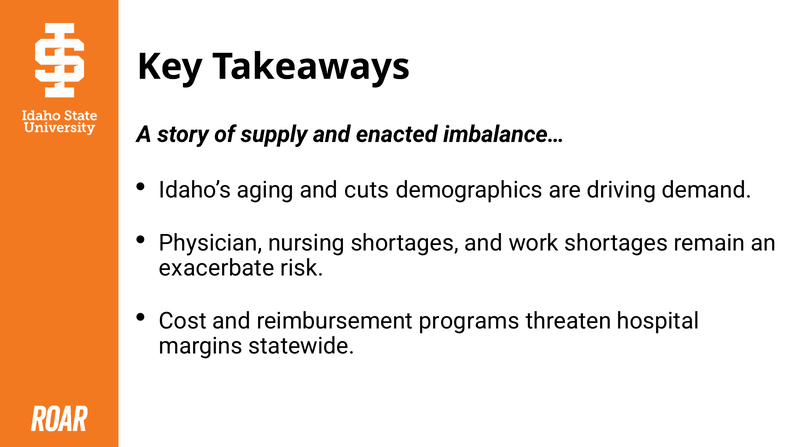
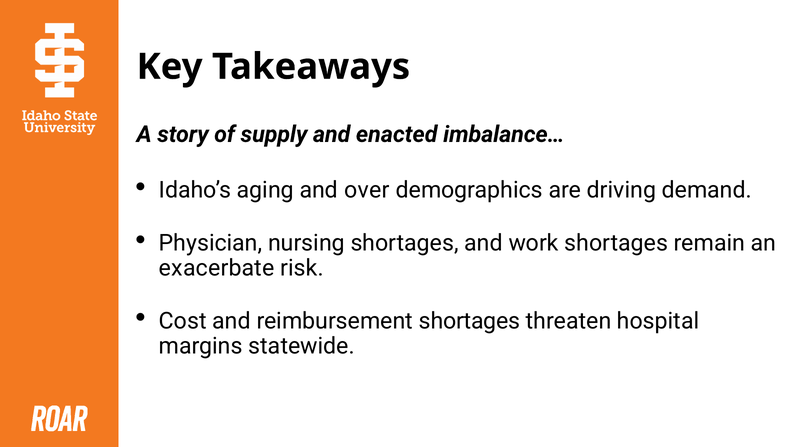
cuts: cuts -> over (367, 190)
reimbursement programs: programs -> shortages (470, 321)
